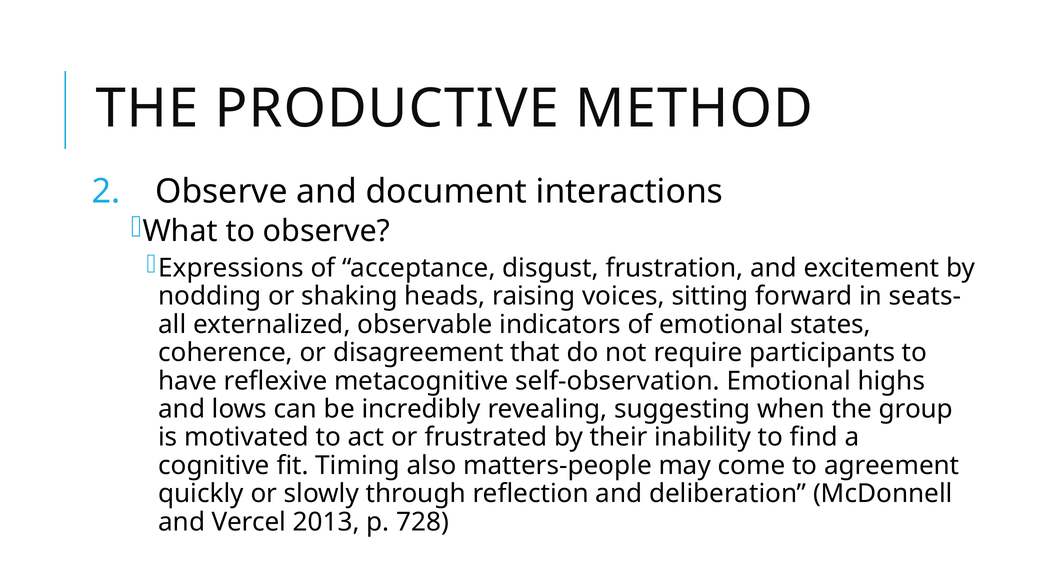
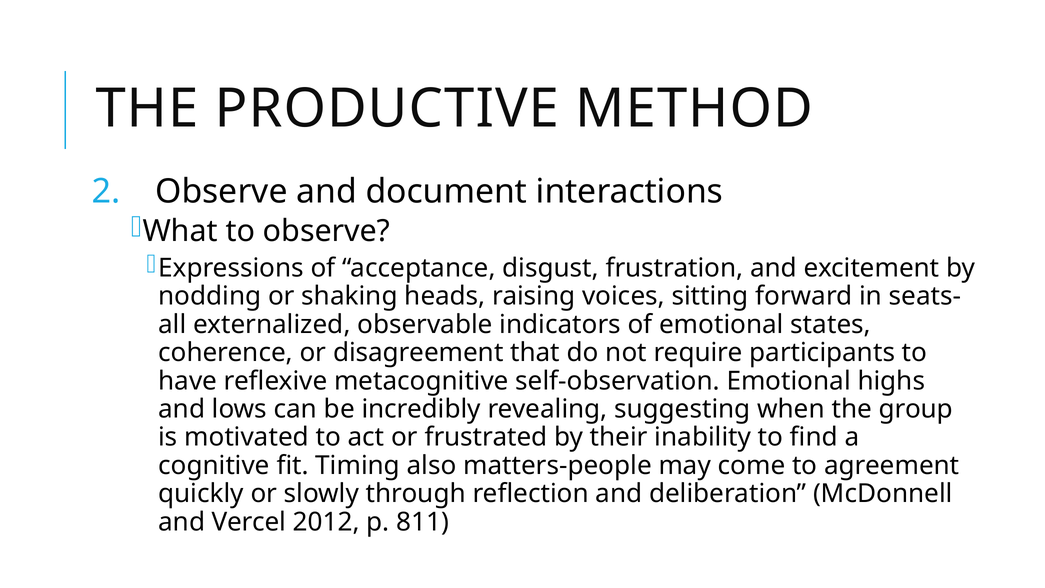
2013: 2013 -> 2012 (326, 522)
728: 728 -> 811 (423, 522)
